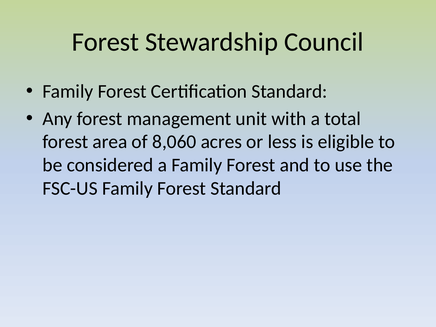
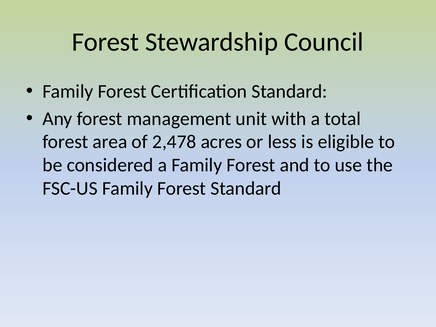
8,060: 8,060 -> 2,478 (174, 142)
